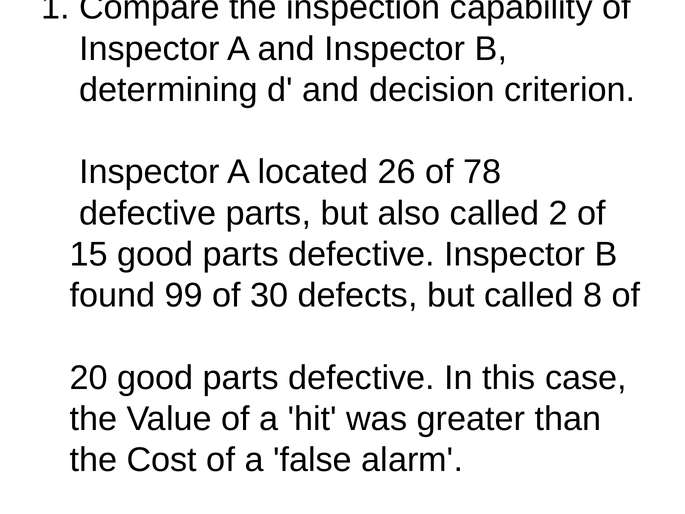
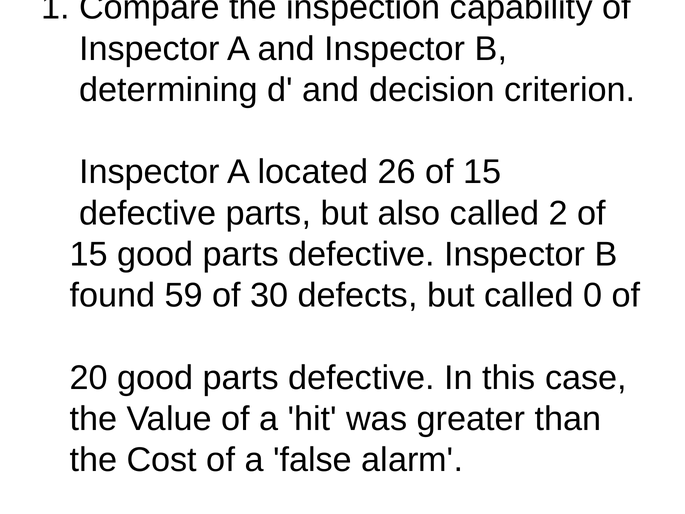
26 of 78: 78 -> 15 (482, 172)
99: 99 -> 59 (184, 295)
8: 8 -> 0 (593, 295)
